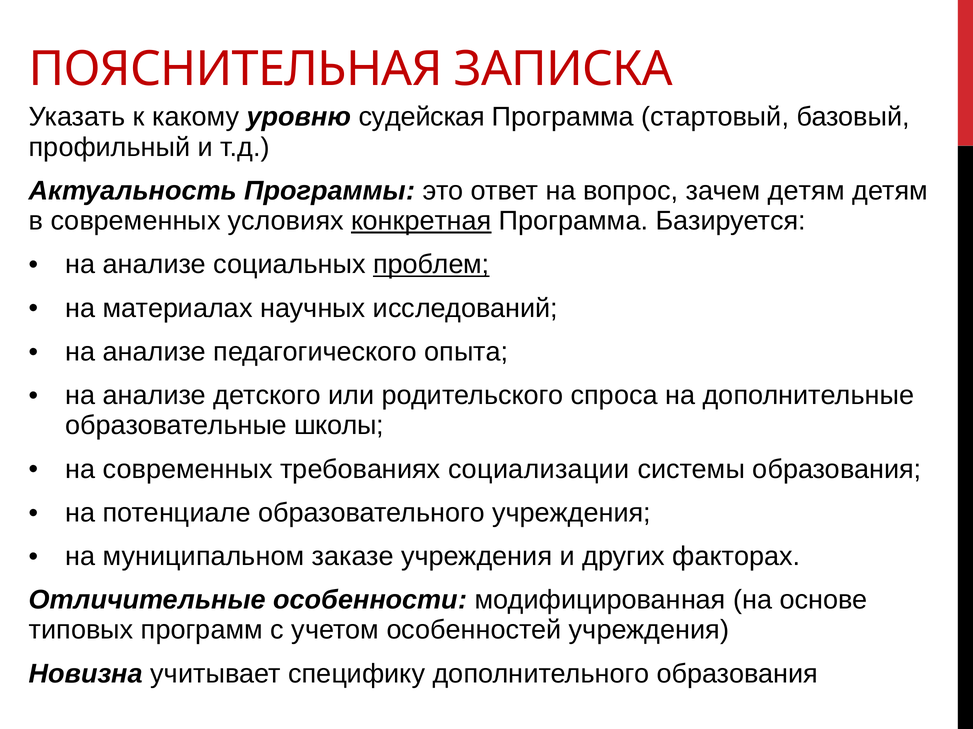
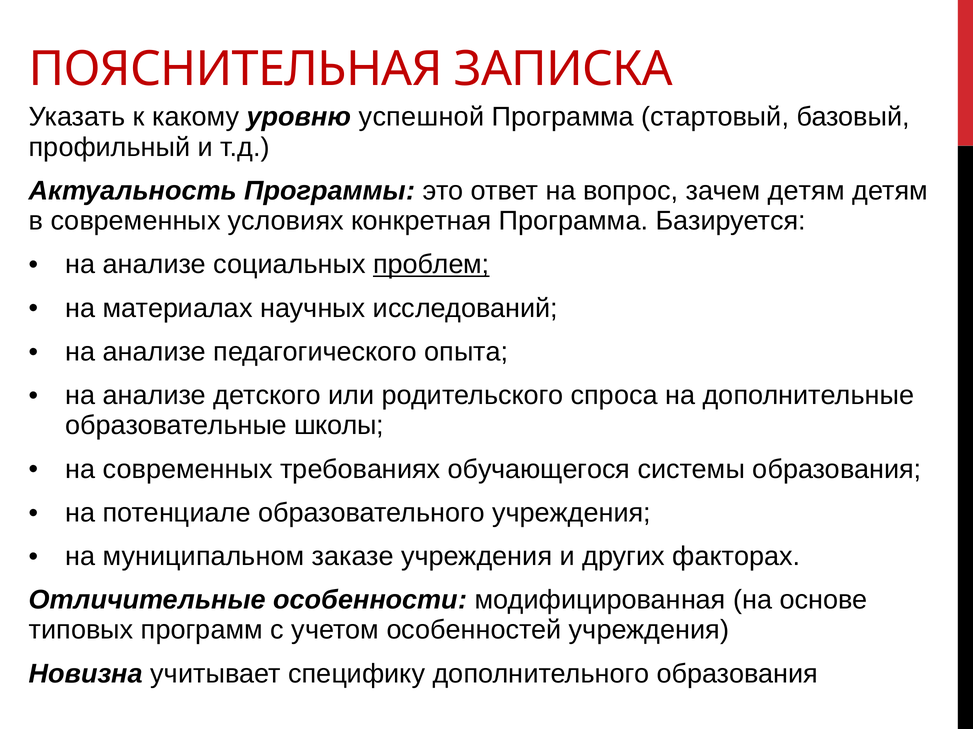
судейская: судейская -> успешной (421, 117)
конкретная underline: present -> none (421, 221)
социализации: социализации -> обучающегося (539, 470)
